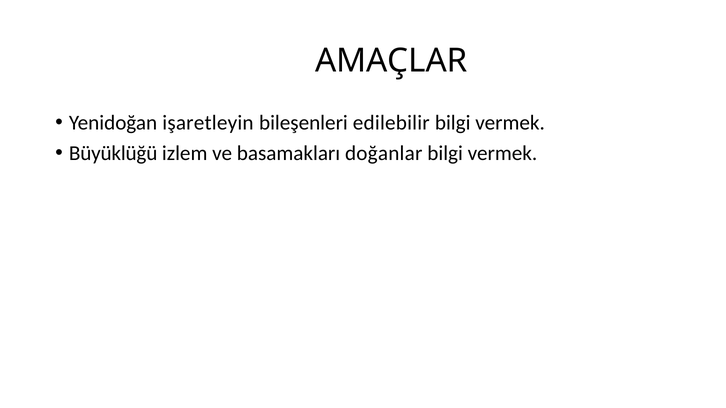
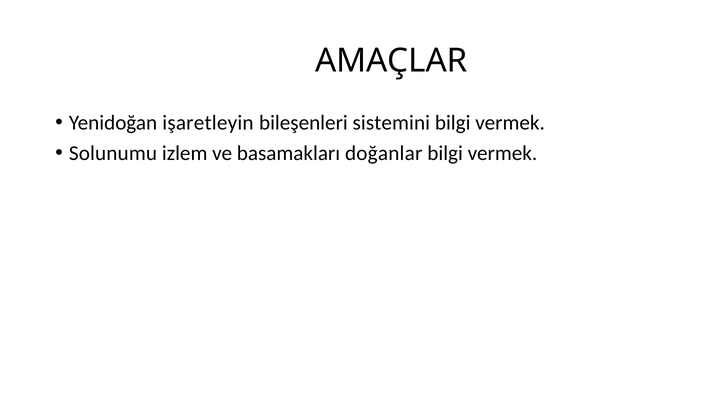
edilebilir: edilebilir -> sistemini (391, 123)
Büyüklüğü: Büyüklüğü -> Solunumu (113, 153)
